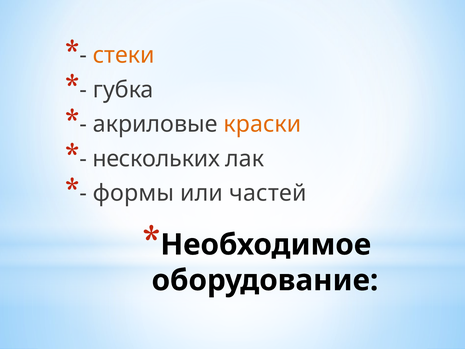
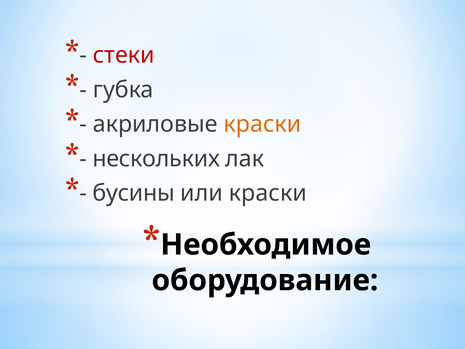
стеки colour: orange -> red (124, 55)
формы: формы -> бусины (134, 193)
или частей: частей -> краски (268, 193)
